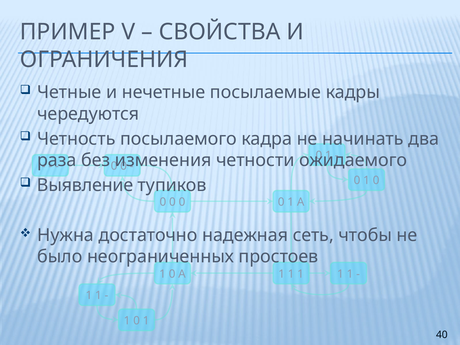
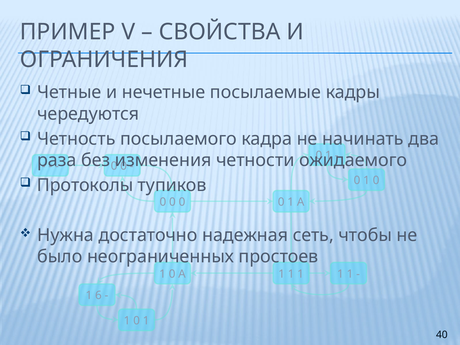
Выявление: Выявление -> Протоколы (85, 185)
1: 1 -> 6 (98, 295)
